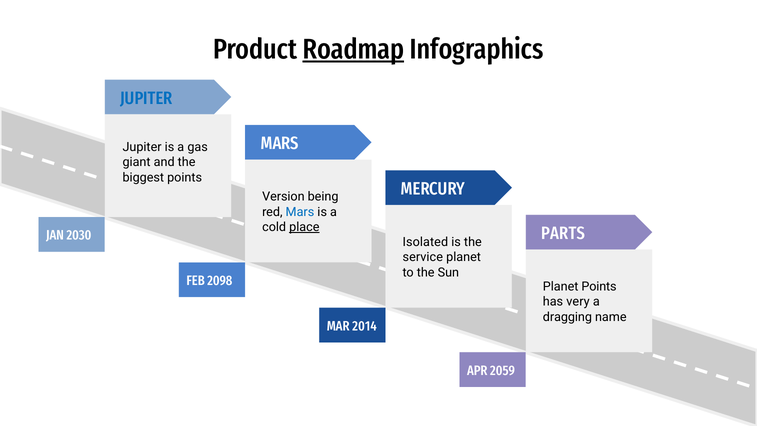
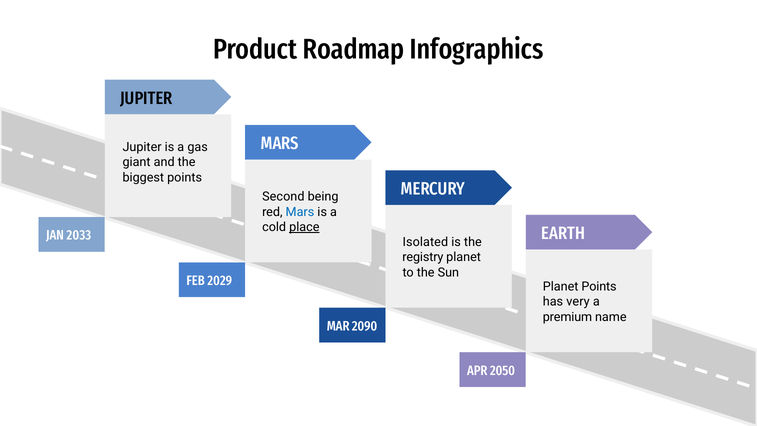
Roadmap underline: present -> none (353, 49)
JUPITER colour: blue -> black (146, 98)
Version: Version -> Second (283, 197)
PARTS: PARTS -> EARTH (563, 233)
2030: 2030 -> 2033 (79, 235)
service: service -> registry (423, 257)
2098: 2098 -> 2029 (220, 281)
dragging: dragging -> premium (567, 317)
2014: 2014 -> 2090 (365, 326)
2059: 2059 -> 2050 (503, 370)
